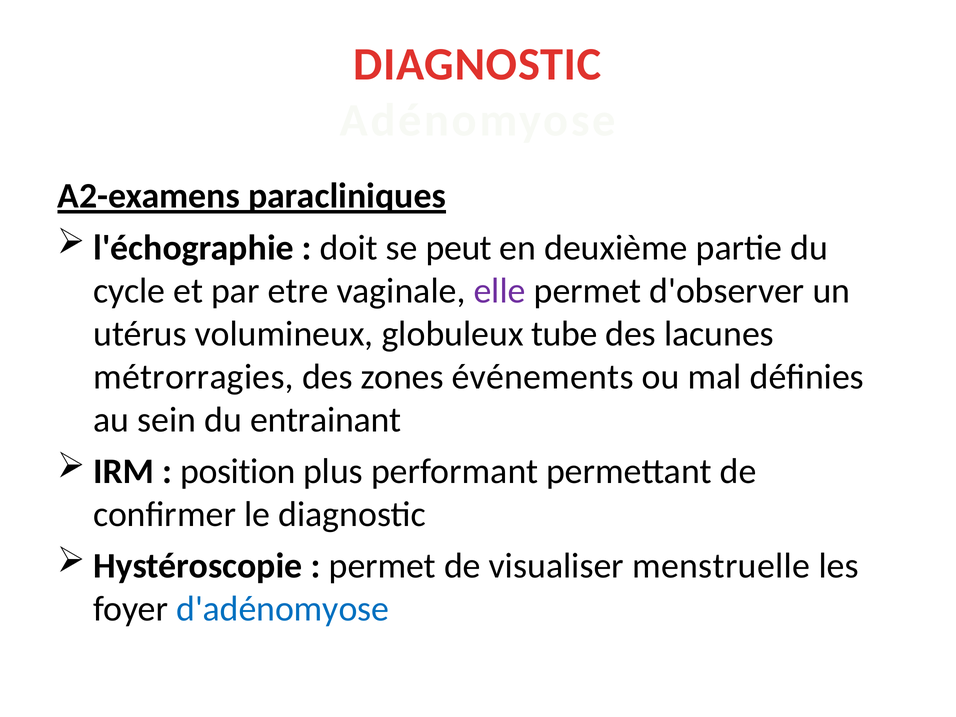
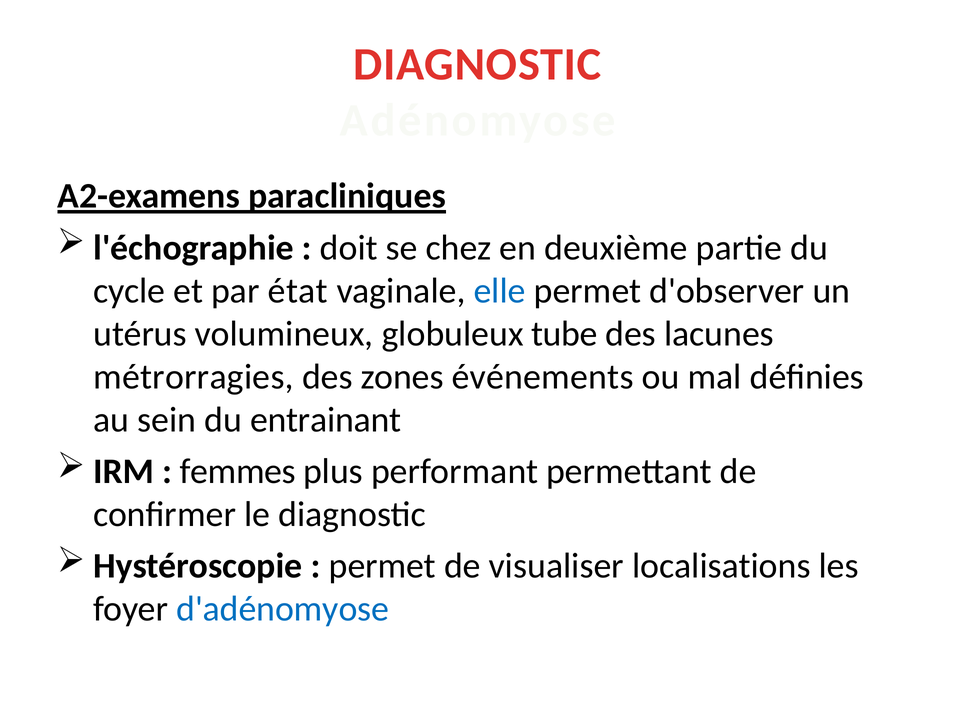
peut: peut -> chez (459, 248)
etre: etre -> état (298, 291)
elle colour: purple -> blue (500, 291)
position: position -> femmes (238, 471)
menstruelle: menstruelle -> localisations (721, 566)
